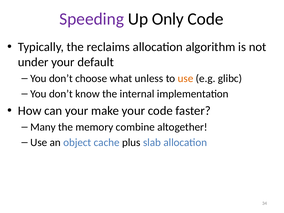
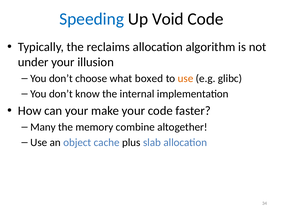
Speeding colour: purple -> blue (92, 19)
Only: Only -> Void (168, 19)
default: default -> illusion (96, 62)
unless: unless -> boxed (149, 78)
